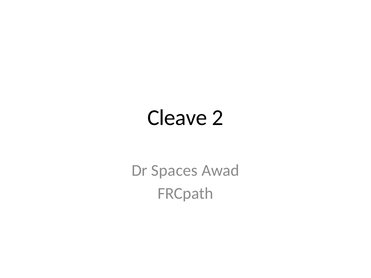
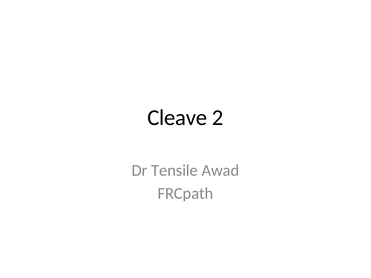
Spaces: Spaces -> Tensile (175, 171)
